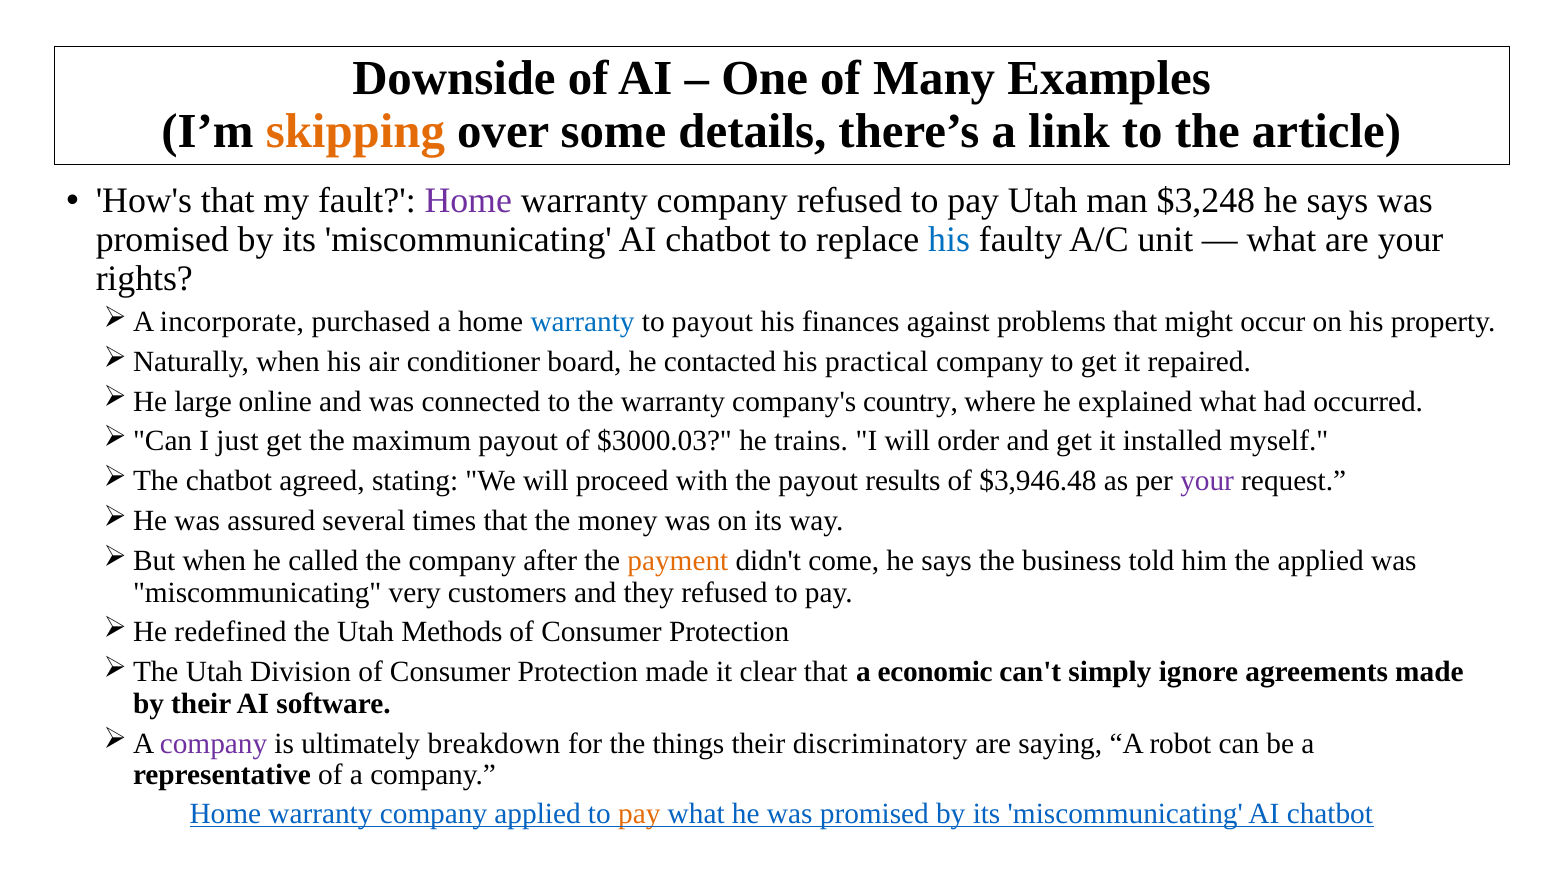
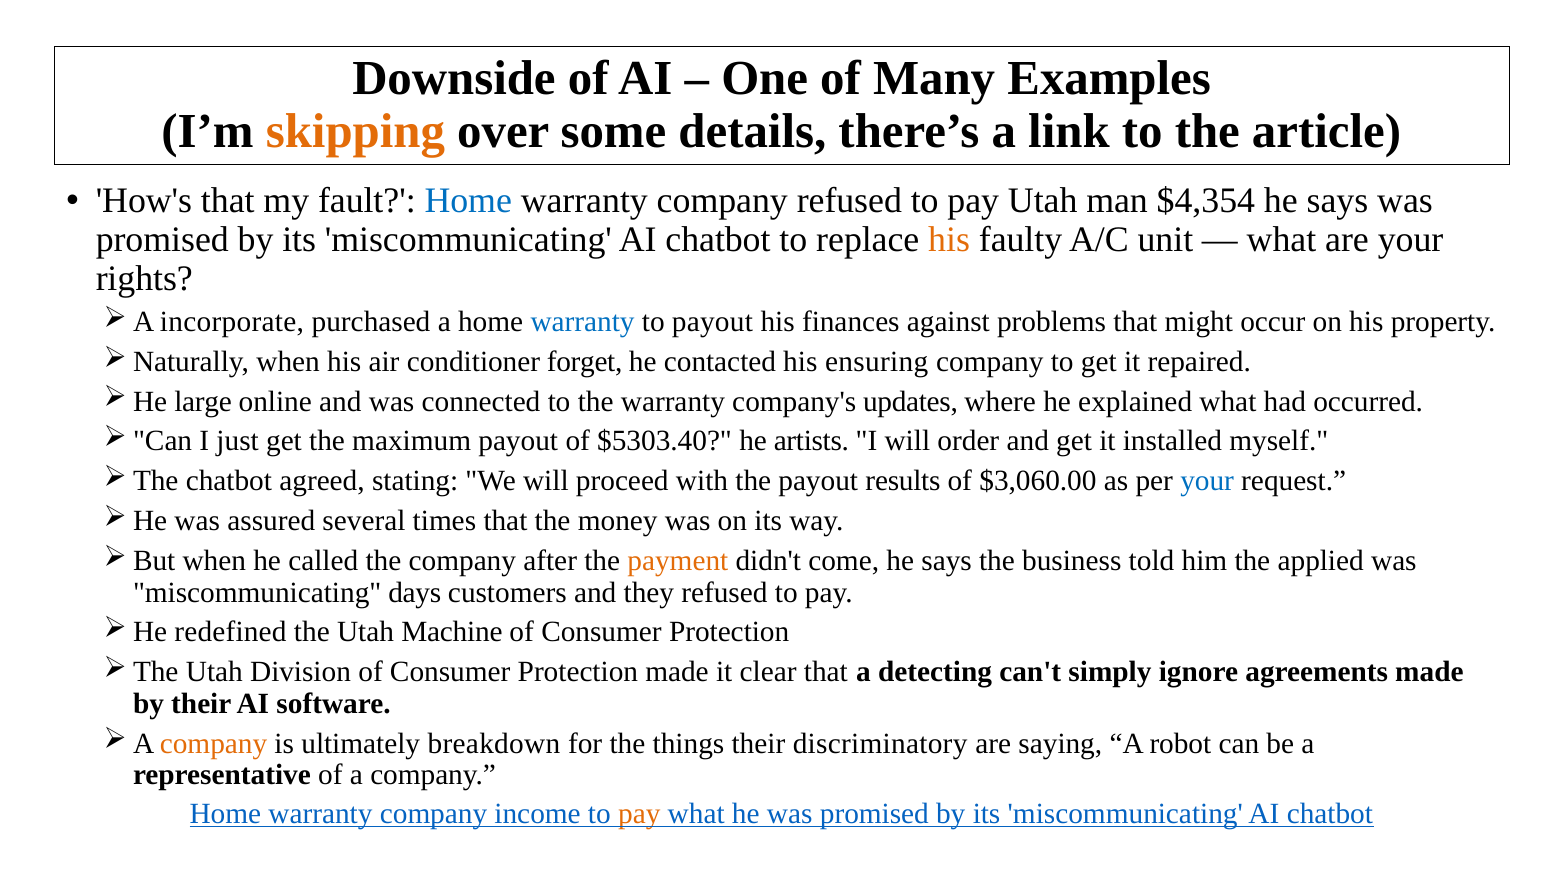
Home colour: purple -> blue (468, 201)
$3,248: $3,248 -> $4,354 (1206, 201)
his colour: blue -> orange (949, 240)
board: board -> forget (585, 361)
practical: practical -> ensuring (877, 361)
country: country -> updates (910, 401)
$3000.03: $3000.03 -> $5303.40 (665, 441)
trains: trains -> artists (811, 441)
$3,946.48: $3,946.48 -> $3,060.00 (1038, 481)
your colour: purple -> blue (1207, 481)
very: very -> days (415, 592)
Methods: Methods -> Machine (452, 632)
economic: economic -> detecting (935, 672)
company colour: purple -> orange (214, 743)
company applied: applied -> income (538, 813)
